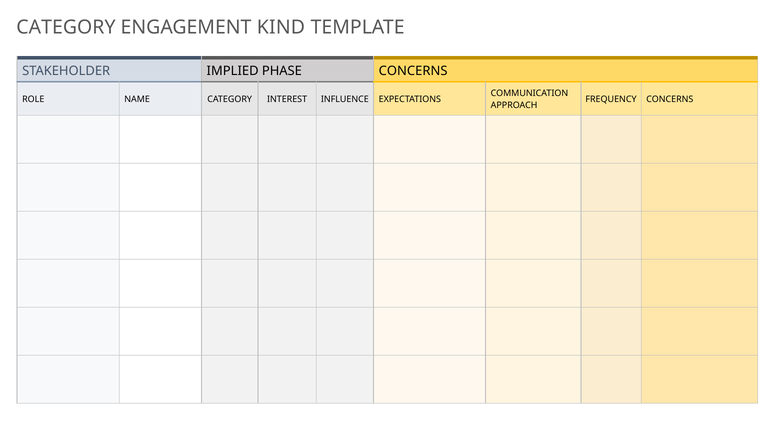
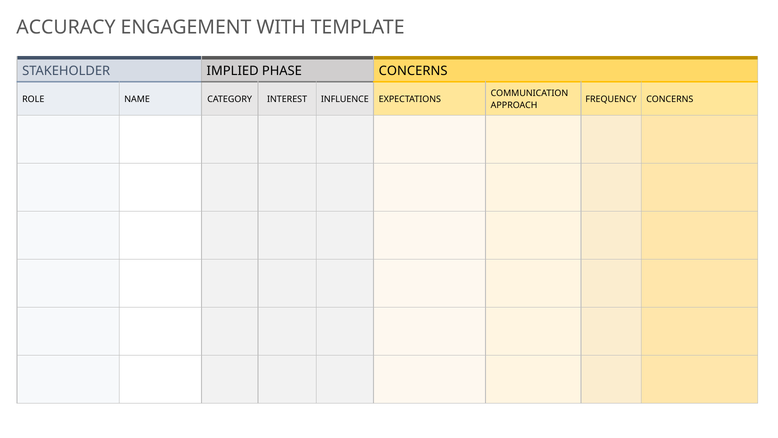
CATEGORY: CATEGORY -> ACCURACY (66, 27)
KIND: KIND -> WITH (281, 27)
